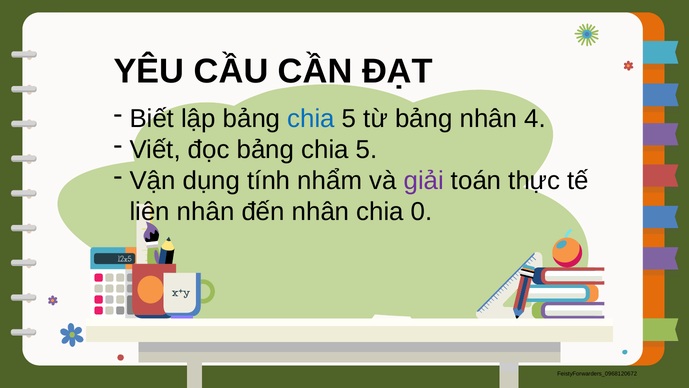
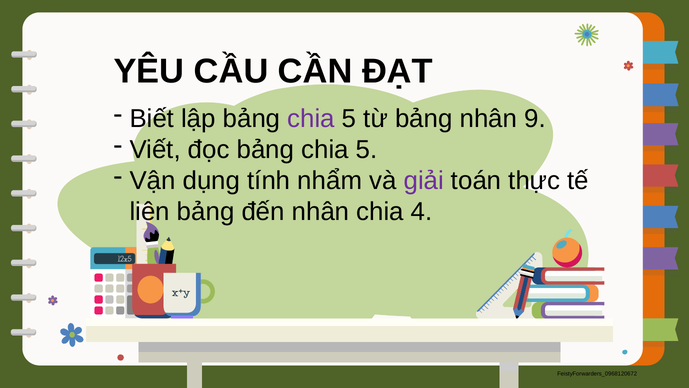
chia colour: blue -> purple (311, 119)
4: 4 -> 9 (535, 119)
liên nhân: nhân -> bảng (206, 212)
0: 0 -> 4 (422, 212)
